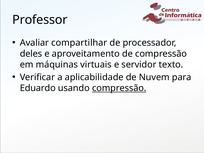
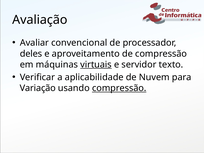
Professor: Professor -> Avaliação (40, 20)
compartilhar: compartilhar -> convencional (79, 43)
virtuais underline: none -> present (96, 65)
Eduardo: Eduardo -> Variação (38, 88)
